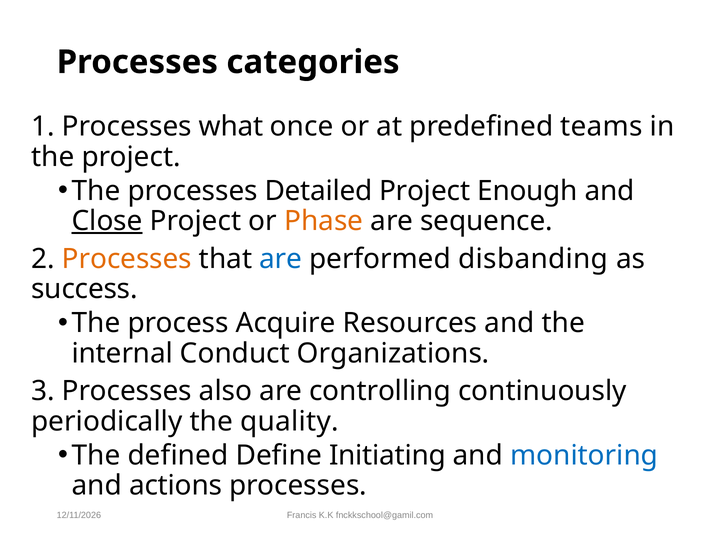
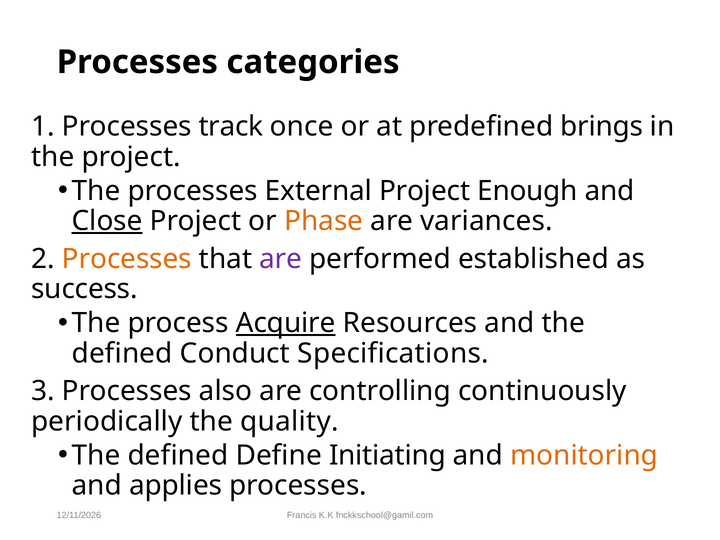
what: what -> track (231, 127)
teams: teams -> brings (602, 127)
Detailed: Detailed -> External (319, 191)
sequence: sequence -> variances (486, 221)
are colour: blue -> purple (281, 259)
disbanding: disbanding -> established (533, 259)
Acquire underline: none -> present (286, 323)
internal: internal -> defined (122, 353)
Organizations: Organizations -> Specifications (393, 353)
monitoring colour: blue -> orange (584, 455)
actions: actions -> applies (176, 486)
